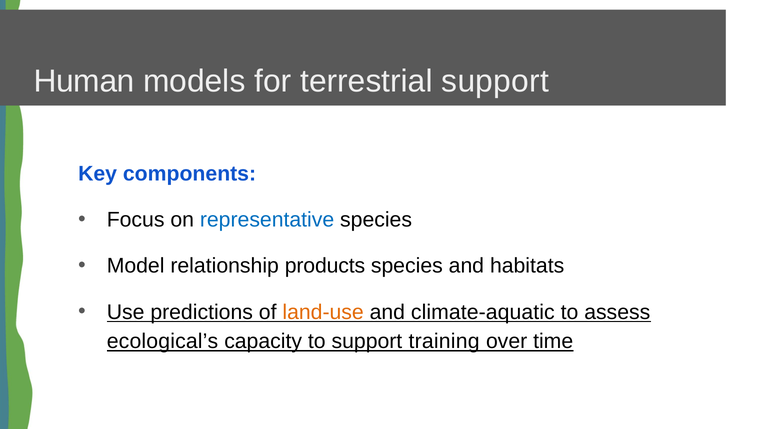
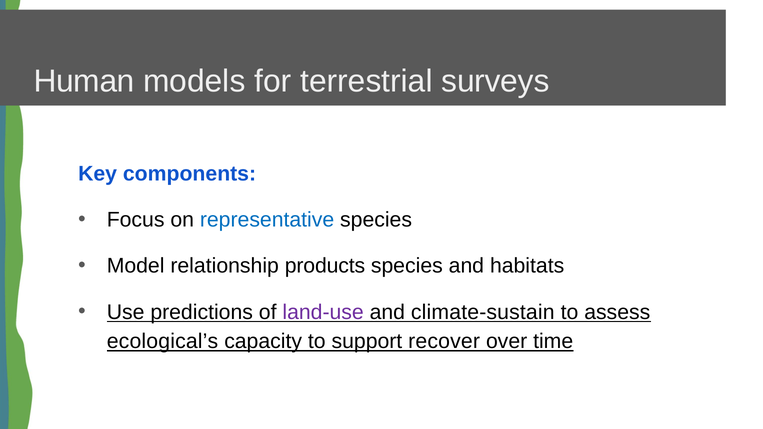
terrestrial support: support -> surveys (495, 81)
land-use colour: orange -> purple (323, 312)
climate-aquatic: climate-aquatic -> climate-sustain (483, 312)
training: training -> recover (444, 342)
